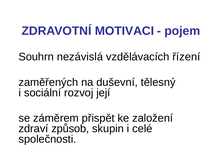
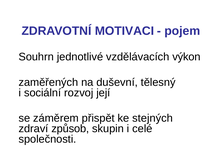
nezávislá: nezávislá -> jednotlivé (80, 57)
řízení: řízení -> výkon (186, 57)
založení: založení -> stejných (153, 118)
